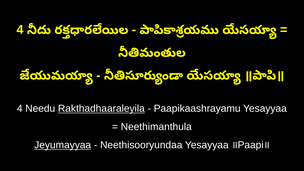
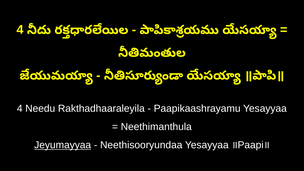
Rakthadhaaraleyila underline: present -> none (101, 109)
